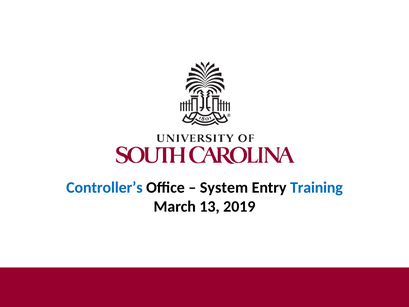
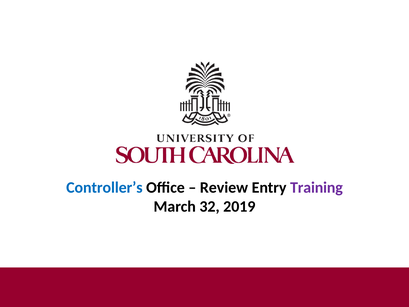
System: System -> Review (224, 187)
Training colour: blue -> purple (316, 187)
13: 13 -> 32 (210, 206)
